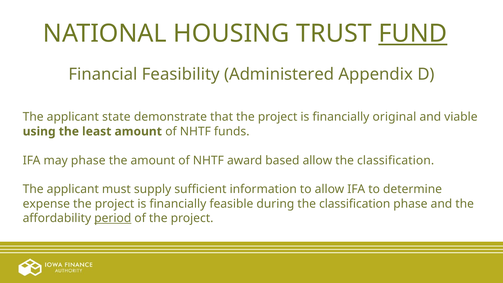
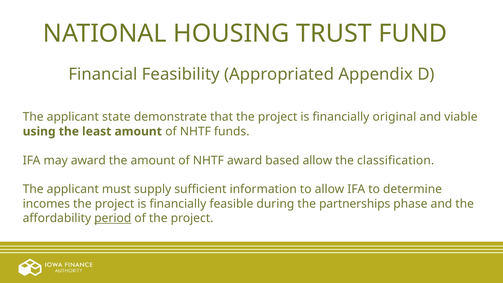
FUND underline: present -> none (413, 34)
Administered: Administered -> Appropriated (279, 74)
may phase: phase -> award (88, 160)
expense: expense -> incomes (46, 204)
during the classification: classification -> partnerships (355, 204)
